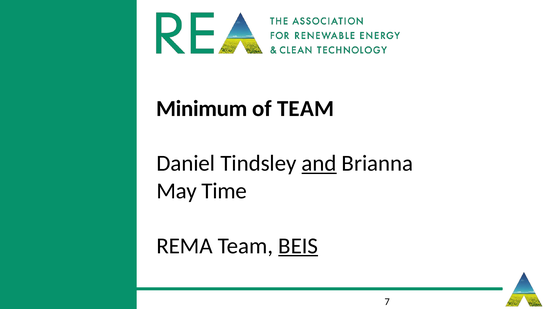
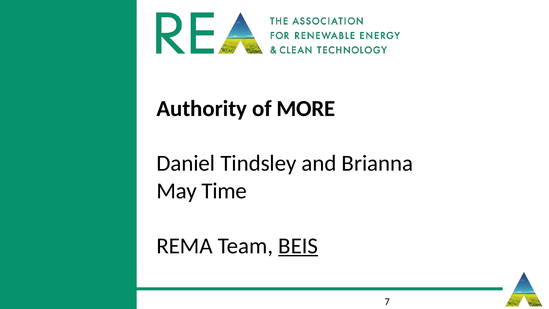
Minimum: Minimum -> Authority (202, 108)
of TEAM: TEAM -> MORE (306, 108)
and underline: present -> none (319, 163)
